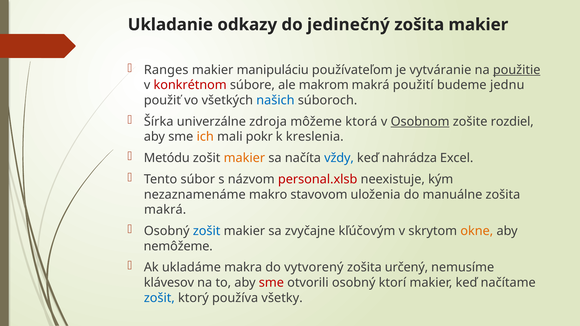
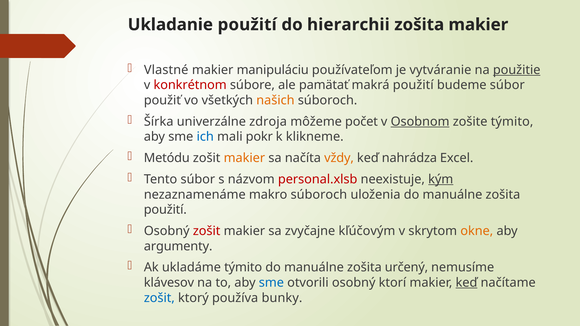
Ukladanie odkazy: odkazy -> použití (247, 25)
jedinečný: jedinečný -> hierarchii (348, 25)
Ranges: Ranges -> Vlastné (166, 70)
makrom: makrom -> pamätať (324, 85)
budeme jednu: jednu -> súbor (507, 85)
našich colour: blue -> orange (275, 100)
ktorá: ktorá -> počet (361, 122)
zošite rozdiel: rozdiel -> týmito (512, 122)
ich colour: orange -> blue (205, 137)
kreslenia: kreslenia -> klikneme (315, 137)
vždy colour: blue -> orange (339, 158)
kým underline: none -> present (441, 179)
makro stavovom: stavovom -> súboroch (319, 195)
makrá: makrá -> použití (165, 210)
zošit colour: blue -> red (207, 231)
nemôžeme: nemôžeme -> argumenty (178, 246)
ukladáme makra: makra -> týmito (243, 268)
vytvorený: vytvorený -> manuálne (314, 268)
sme colour: red -> blue (271, 283)
keď underline: none -> present (467, 283)
všetky: všetky -> bunky (282, 298)
